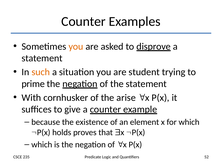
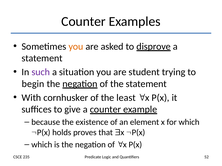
such colour: orange -> purple (41, 72)
prime: prime -> begin (33, 84)
arise: arise -> least (126, 98)
